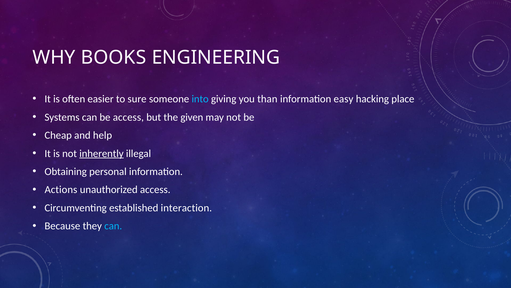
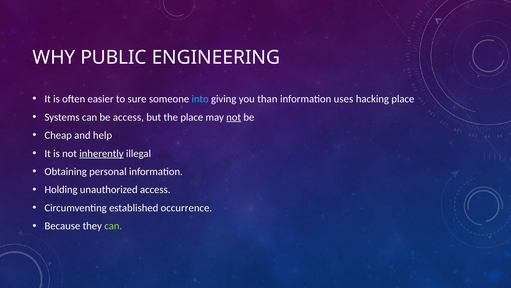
BOOKS: BOOKS -> PUBLIC (114, 57)
easy: easy -> uses (344, 99)
the given: given -> place (192, 117)
not underline: none -> present (234, 117)
Actions: Actions -> Holding (61, 189)
interaction: interaction -> occurrence (186, 208)
can colour: light blue -> light green (113, 226)
